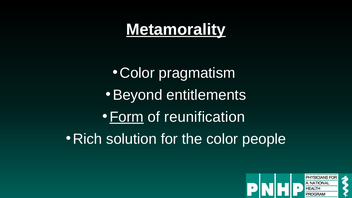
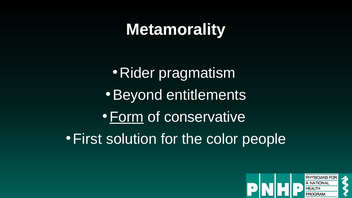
Metamorality underline: present -> none (176, 30)
Color: Color -> Rider (137, 73)
reunification: reunification -> conservative (205, 117)
Rich: Rich -> First (87, 139)
